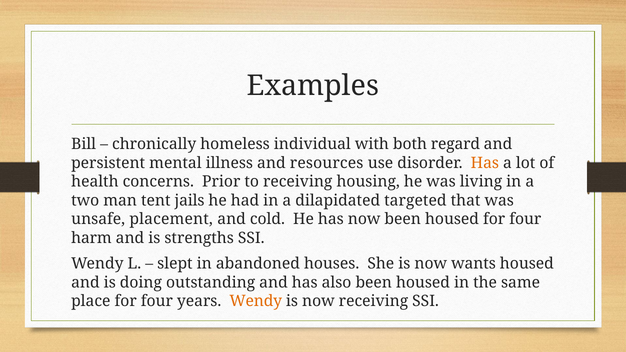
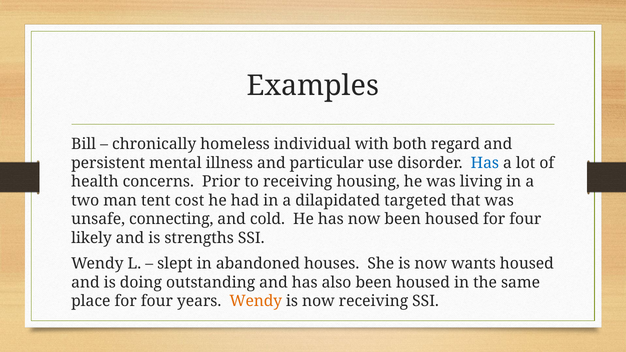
resources: resources -> particular (327, 163)
Has colour: orange -> blue (485, 163)
jails: jails -> cost (189, 200)
placement: placement -> connecting (171, 219)
harm: harm -> likely (91, 238)
